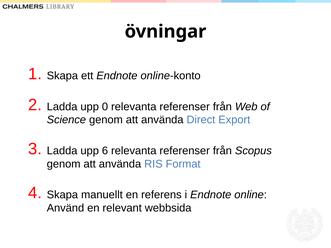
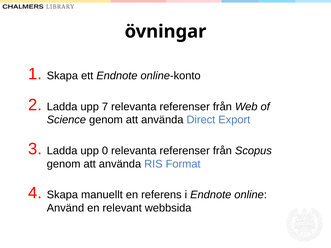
0: 0 -> 7 (105, 107)
6: 6 -> 0 (105, 151)
